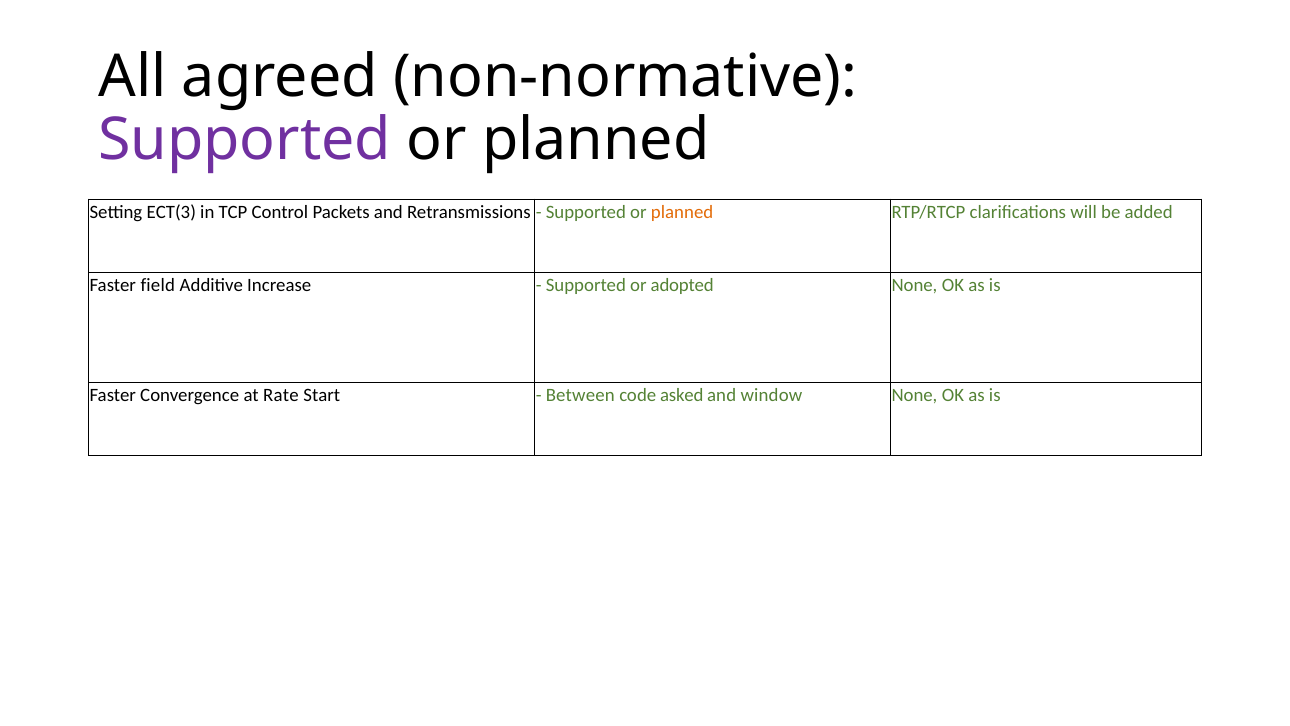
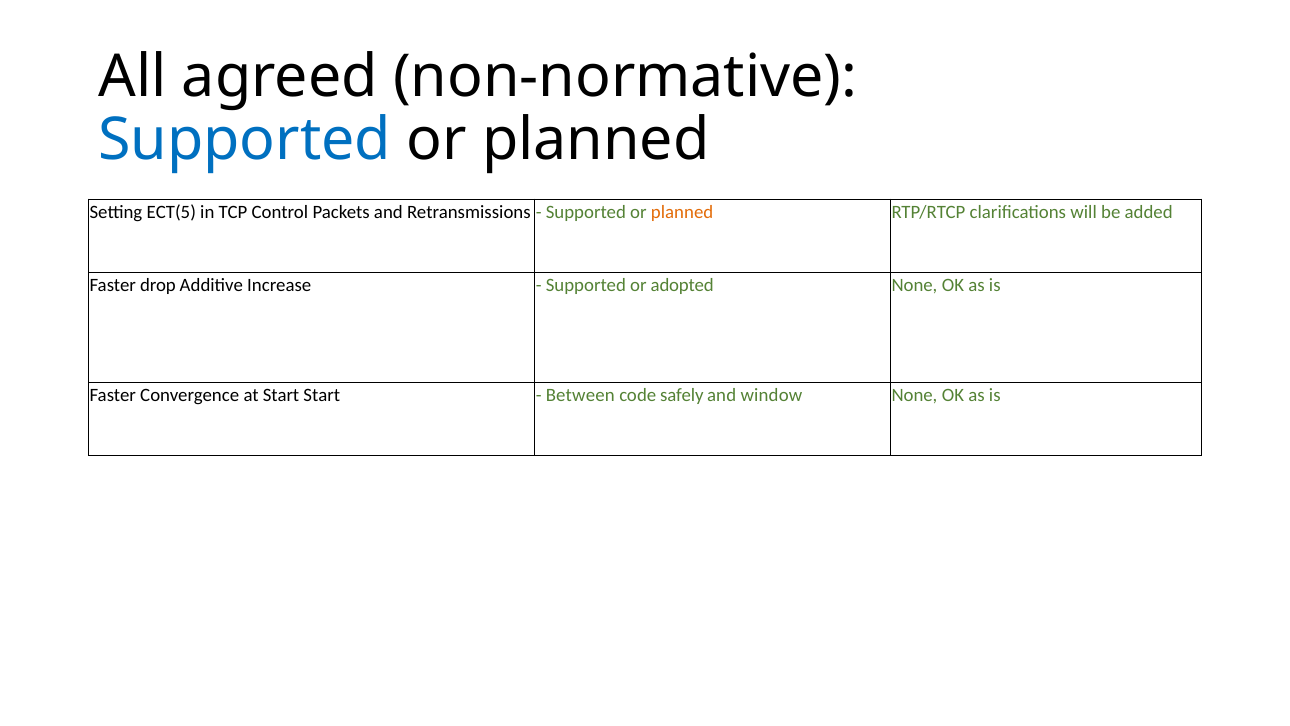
Supported colour: purple -> blue (245, 140)
ECT(3: ECT(3 -> ECT(5 (171, 212)
field: field -> drop (158, 285)
at Rate: Rate -> Start (281, 395)
asked: asked -> safely (682, 395)
